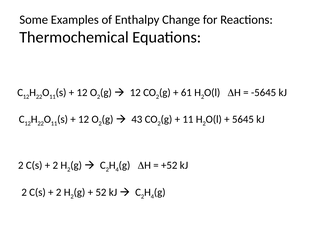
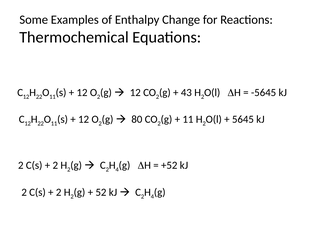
61: 61 -> 43 (186, 92)
43: 43 -> 80 (137, 119)
